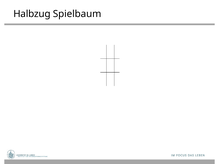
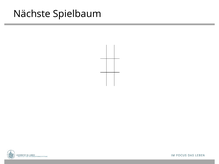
Halbzug: Halbzug -> Nächste (32, 14)
